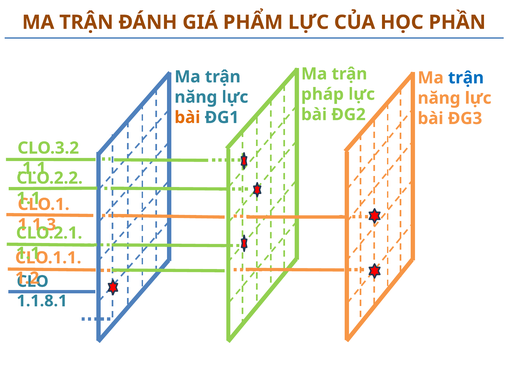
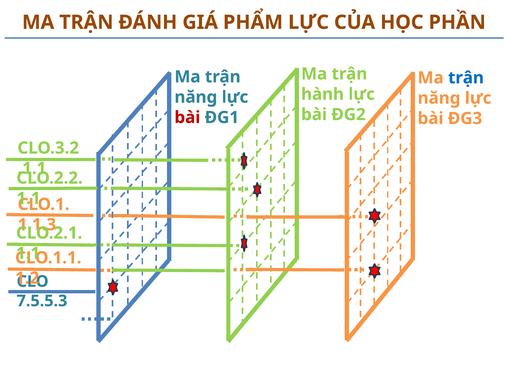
pháp: pháp -> hành (323, 94)
bài colour: orange -> red (187, 117)
1.1.8.1: 1.1.8.1 -> 7.5.5.3 (42, 301)
